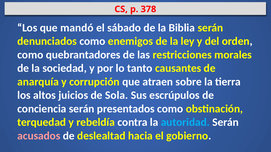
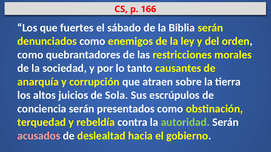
378: 378 -> 166 (148, 9)
mandó: mandó -> fuertes (77, 28)
autoridad colour: light blue -> light green (185, 123)
